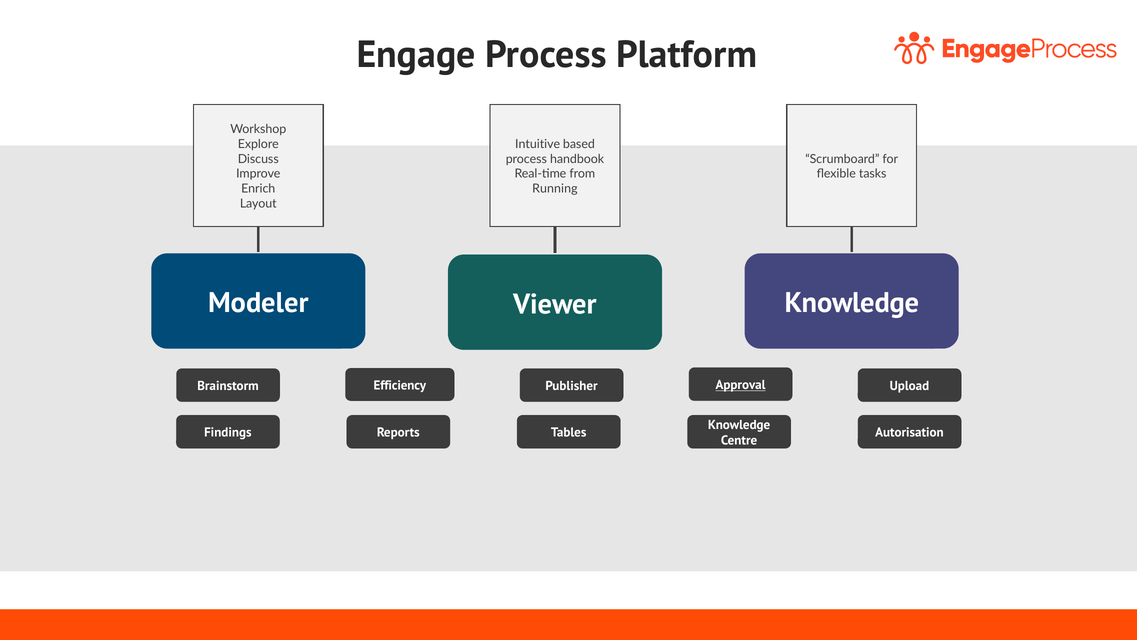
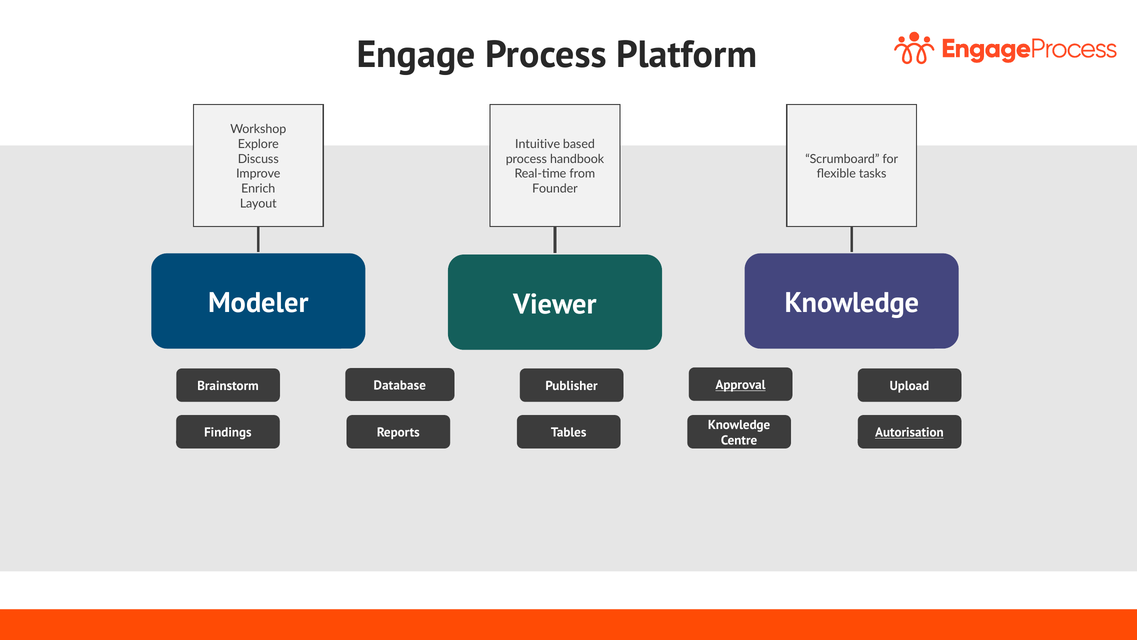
Running: Running -> Founder (555, 189)
Efficiency: Efficiency -> Database (400, 385)
Autorisation underline: none -> present (909, 432)
